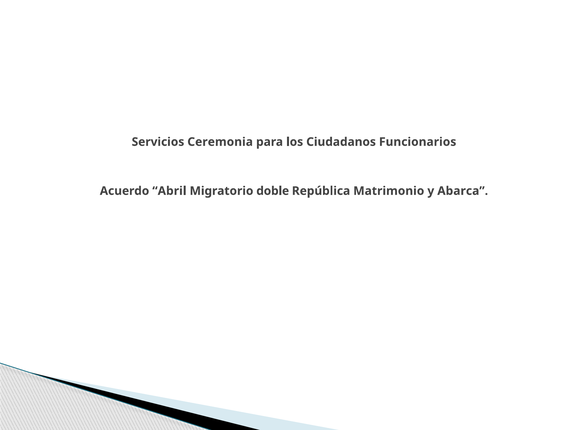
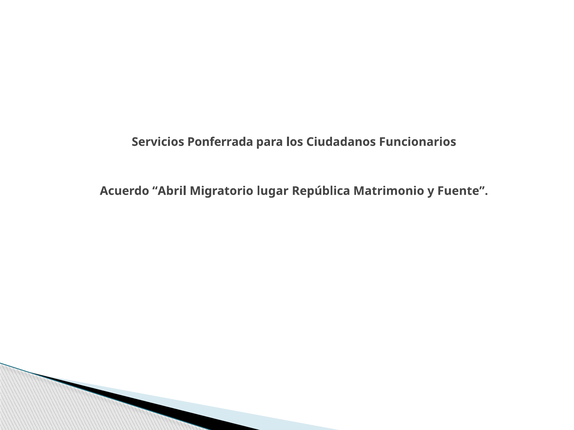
Ceremonia: Ceremonia -> Ponferrada (220, 142)
doble: doble -> lugar (273, 191)
Abarca: Abarca -> Fuente (463, 191)
